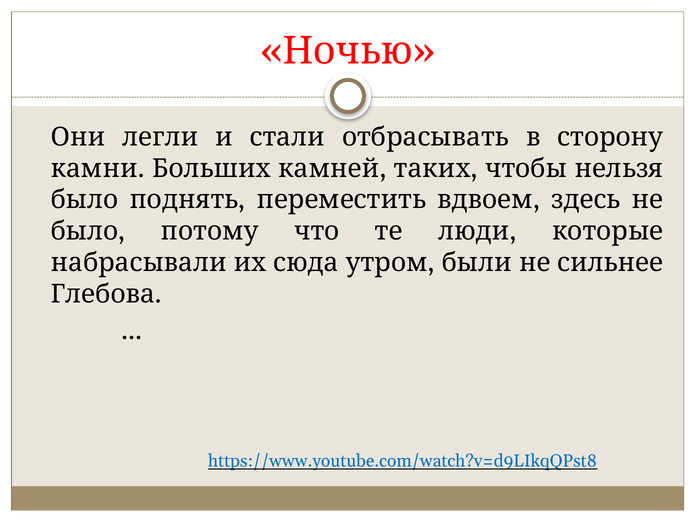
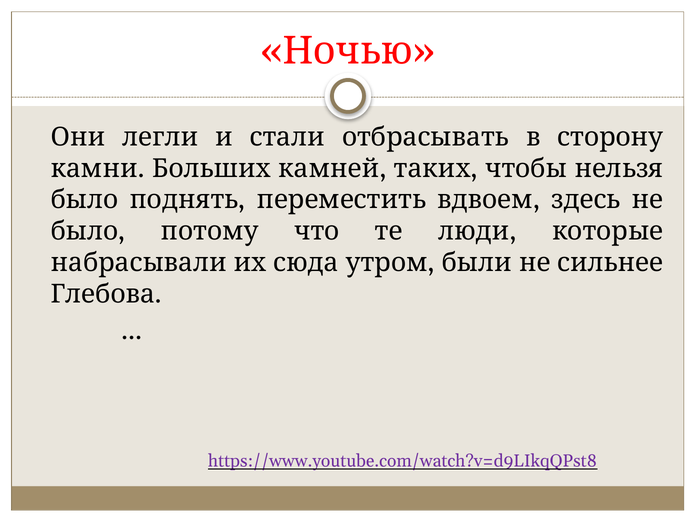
https://www.youtube.com/watch?v=d9LIkqQPst8 colour: blue -> purple (403, 461)
